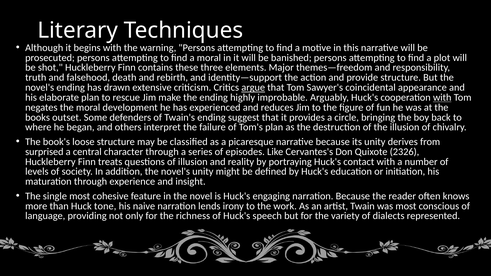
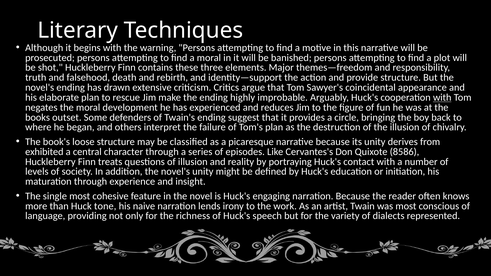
argue underline: present -> none (253, 88)
surprised: surprised -> exhibited (44, 152)
2326: 2326 -> 8586 (405, 152)
